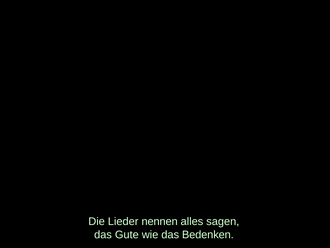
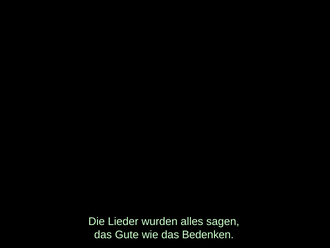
nennen: nennen -> wurden (160, 221)
